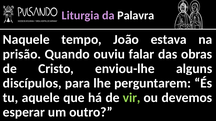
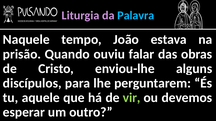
Palavra colour: white -> light blue (136, 15)
